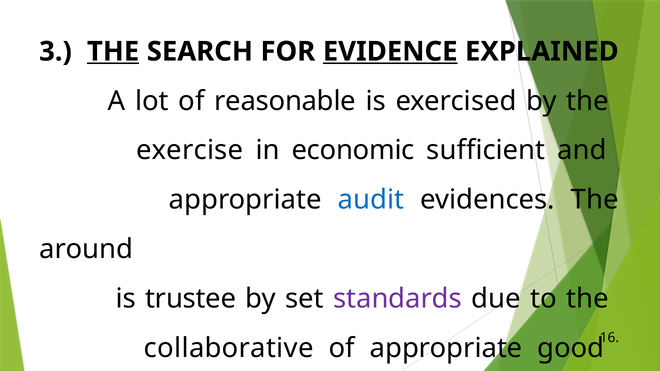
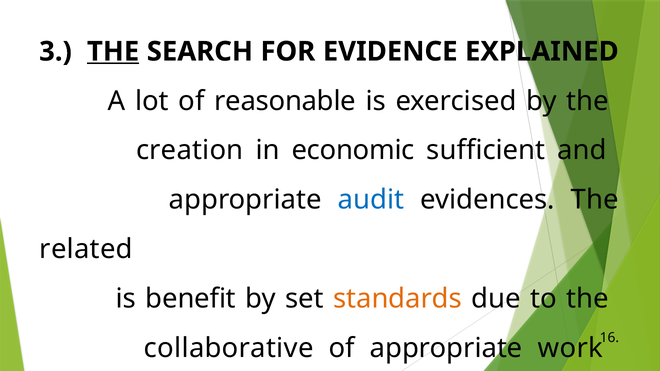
EVIDENCE underline: present -> none (390, 52)
exercise: exercise -> creation (190, 151)
around: around -> related (86, 249)
trustee: trustee -> benefit (191, 299)
standards colour: purple -> orange (398, 299)
good: good -> work (570, 348)
